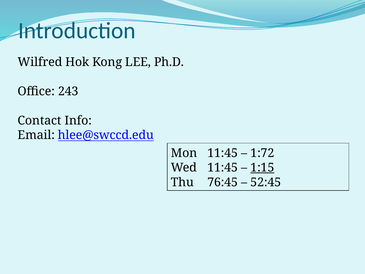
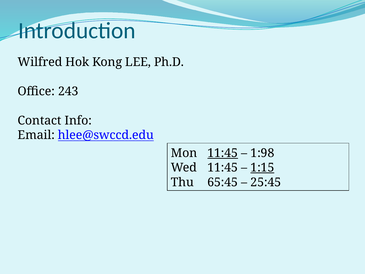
11:45 underline: none -> present (223, 153)
1:72: 1:72 -> 1:98 (262, 153)
76:45: 76:45 -> 65:45 (223, 182)
52:45: 52:45 -> 25:45 (266, 182)
